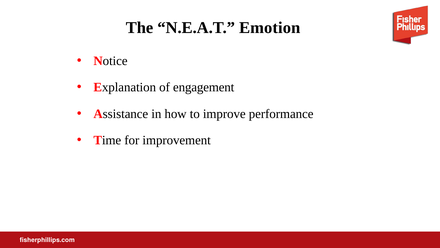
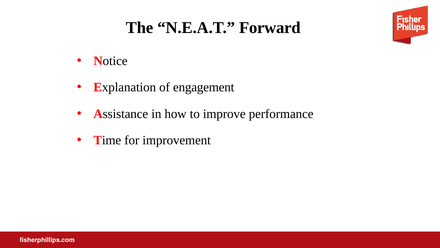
Emotion: Emotion -> Forward (270, 28)
